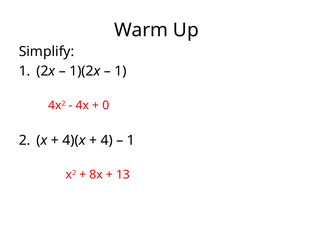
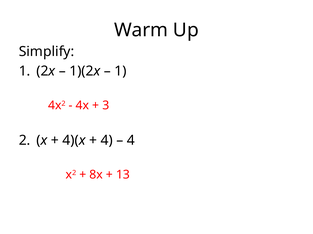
0: 0 -> 3 (106, 106)
1: 1 -> 4 (131, 141)
